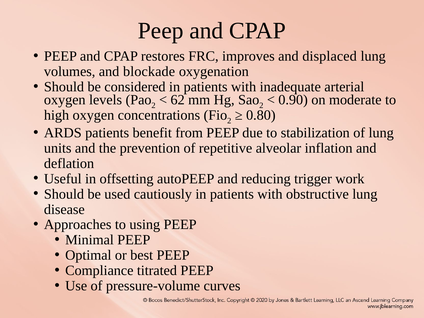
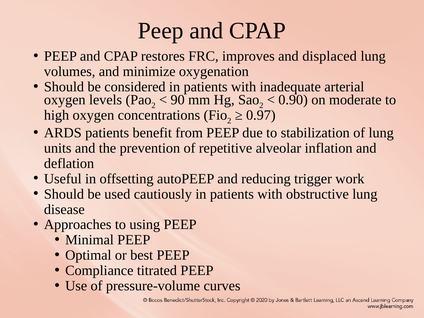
blockade: blockade -> minimize (149, 72)
62: 62 -> 90 (178, 100)
0.80: 0.80 -> 0.97 (261, 115)
